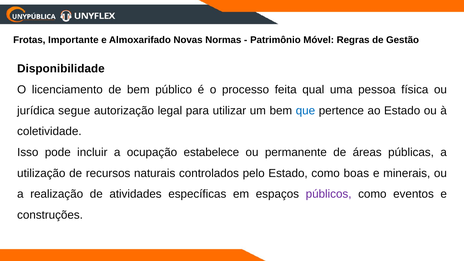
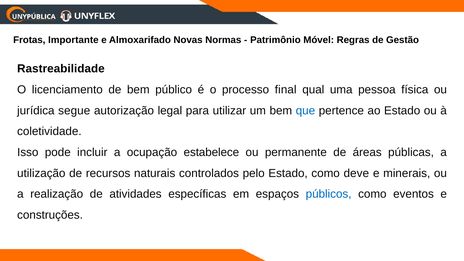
Disponibilidade: Disponibilidade -> Rastreabilidade (61, 69)
feita: feita -> final (286, 90)
boas: boas -> deve (356, 173)
públicos colour: purple -> blue (329, 194)
